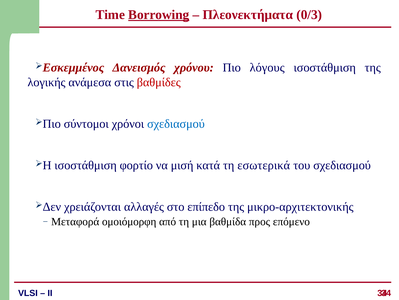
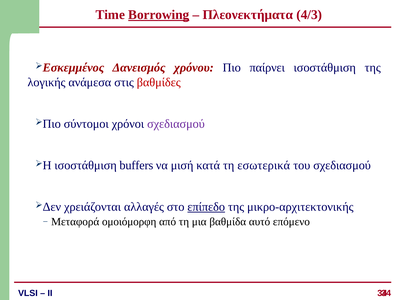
0/3: 0/3 -> 4/3 (309, 15)
λόγους: λόγους -> παίρνει (267, 67)
σχεδιασμού colour: blue -> purple (176, 123)
φορτίο: φορτίο -> buffers (136, 165)
επίπεδο underline: none -> present (206, 206)
προς: προς -> αυτό (260, 221)
